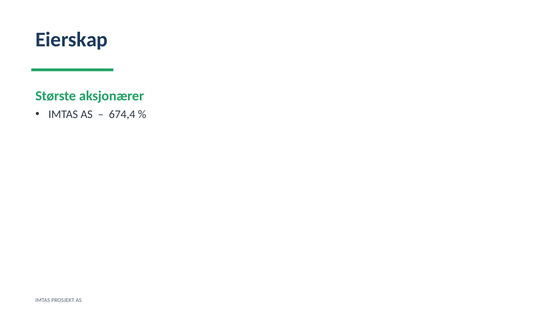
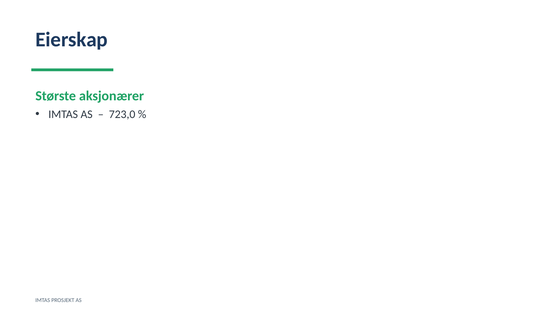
674,4: 674,4 -> 723,0 (122, 114)
